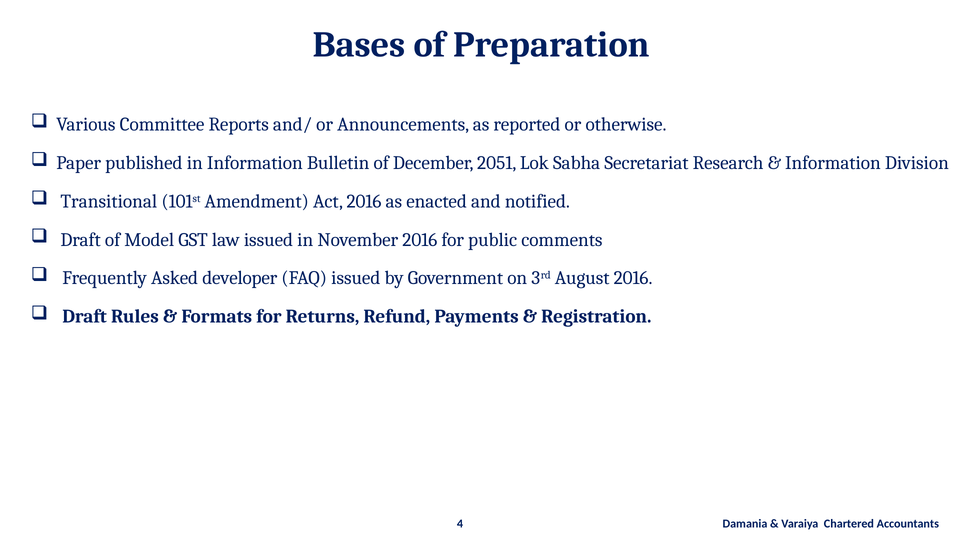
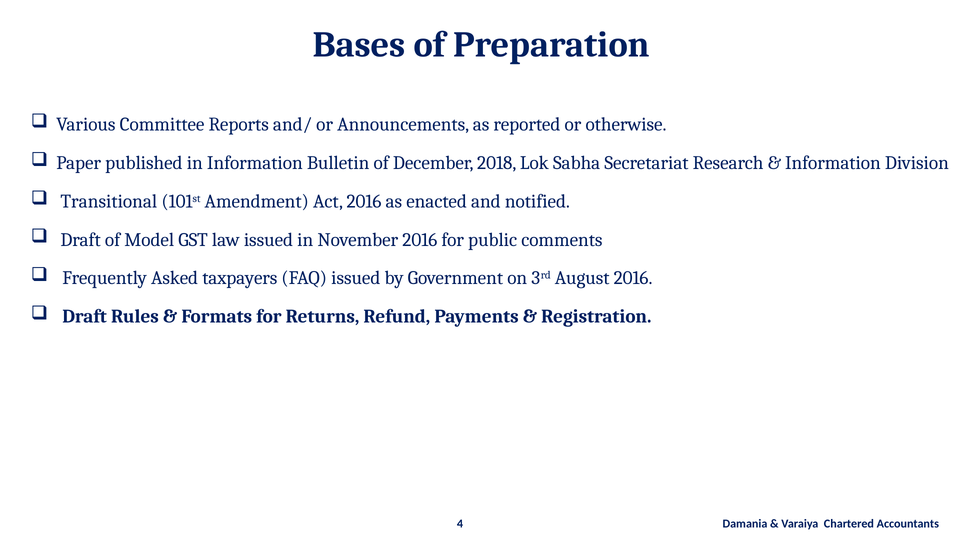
2051: 2051 -> 2018 (497, 163)
developer: developer -> taxpayers (240, 278)
